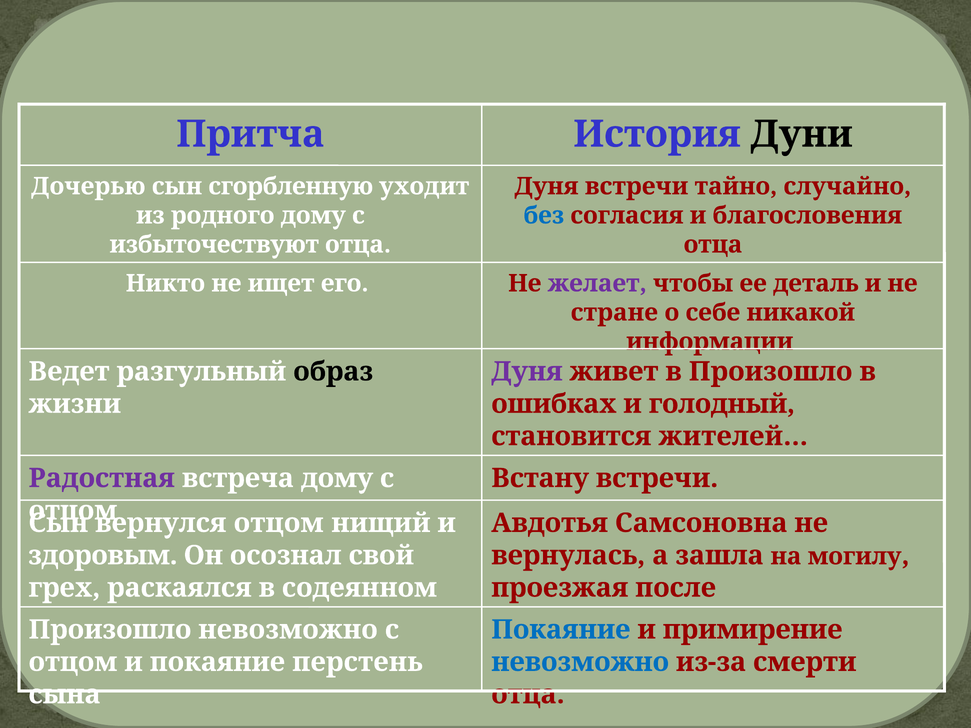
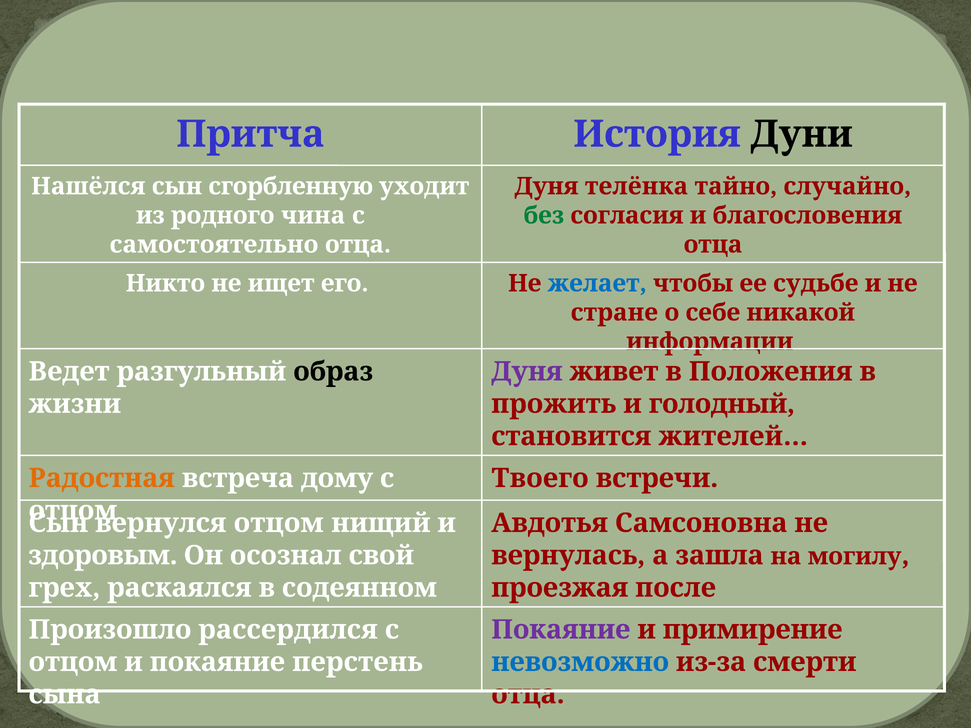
Дочерью: Дочерью -> Нашёлся (88, 186)
Дуня встречи: встречи -> телёнка (636, 186)
родного дому: дому -> чина (313, 216)
без colour: blue -> green (544, 216)
избыточествуют: избыточествуют -> самостоятельно (214, 245)
желает colour: purple -> blue (597, 283)
деталь: деталь -> судьбе (816, 283)
в Произошло: Произошло -> Положения (771, 372)
ошибках: ошибках -> прожить (554, 404)
Радостная colour: purple -> orange (102, 478)
Встану: Встану -> Твоего (540, 478)
Произошло невозможно: невозможно -> рассердился (288, 630)
Покаяние colour: blue -> purple (561, 630)
